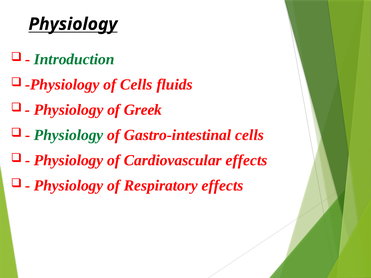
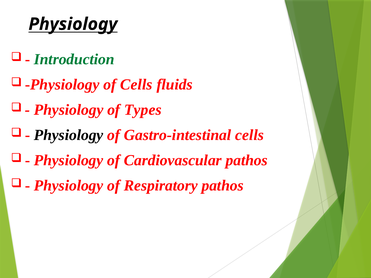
Greek: Greek -> Types (143, 110)
Physiology colour: green -> black (69, 135)
Cardiovascular effects: effects -> pathos (247, 160)
Respiratory effects: effects -> pathos (223, 186)
